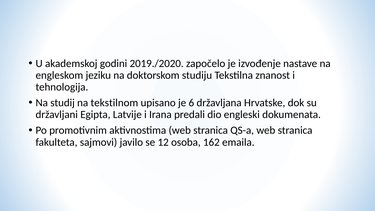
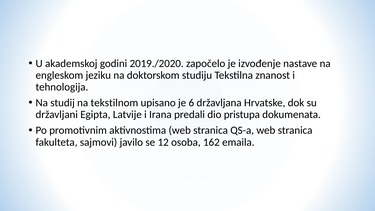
engleski: engleski -> pristupa (242, 115)
